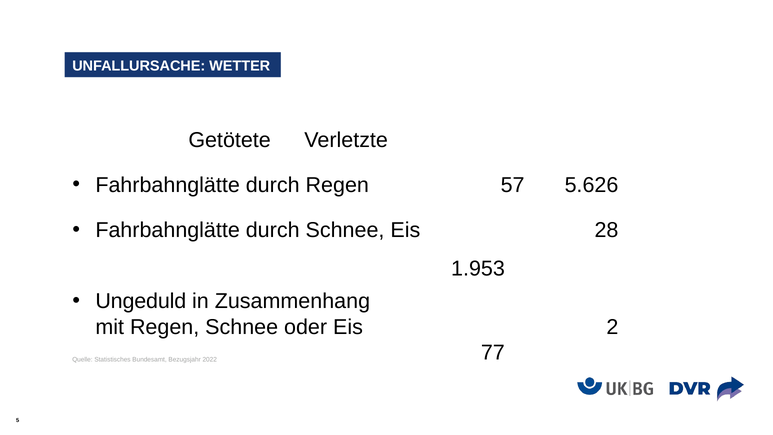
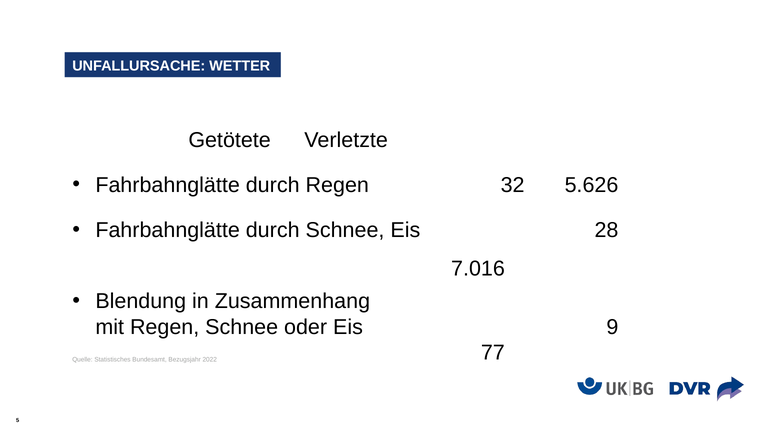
57: 57 -> 32 (513, 185)
1.953: 1.953 -> 7.016 (478, 269)
Ungeduld: Ungeduld -> Blendung (141, 301)
2: 2 -> 9 (612, 327)
